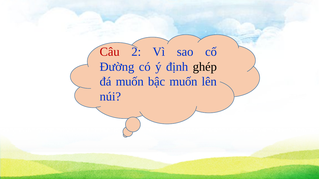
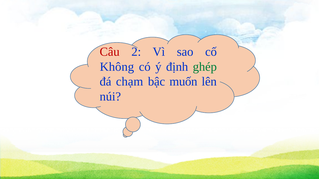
Đường: Đường -> Không (117, 67)
ghép colour: black -> green (205, 67)
đá muốn: muốn -> chạm (130, 82)
